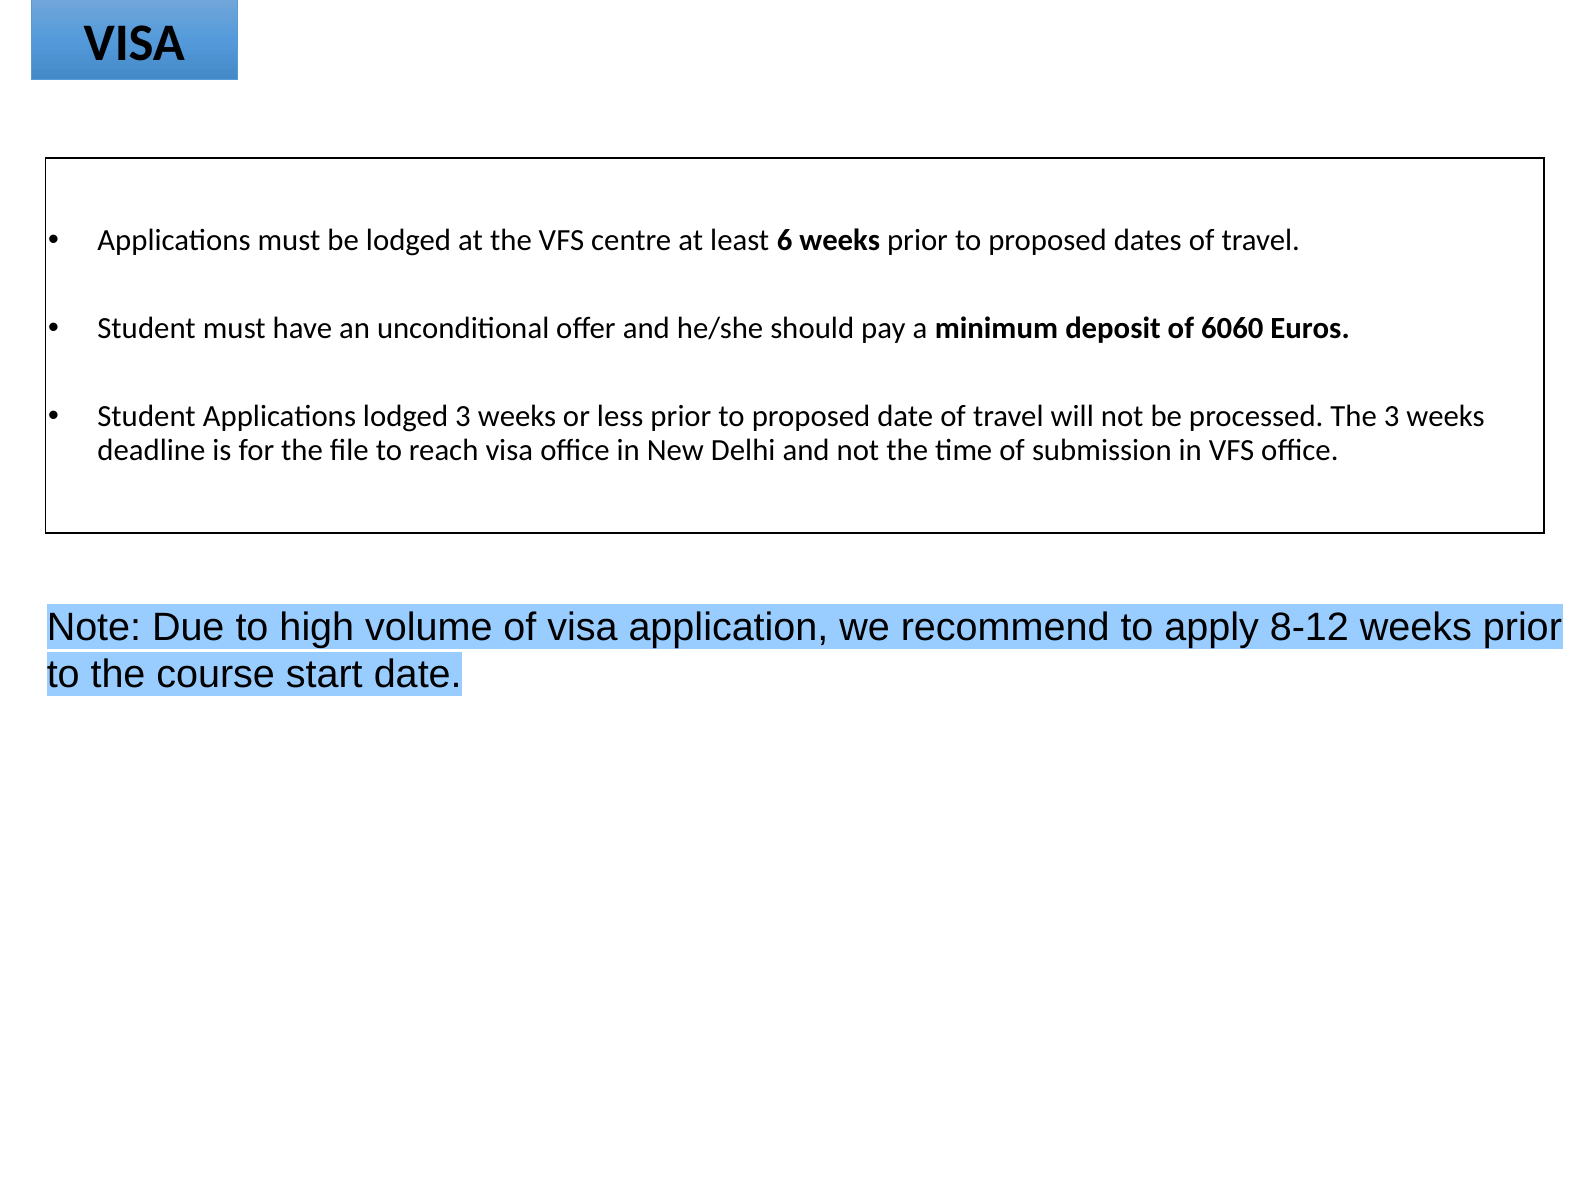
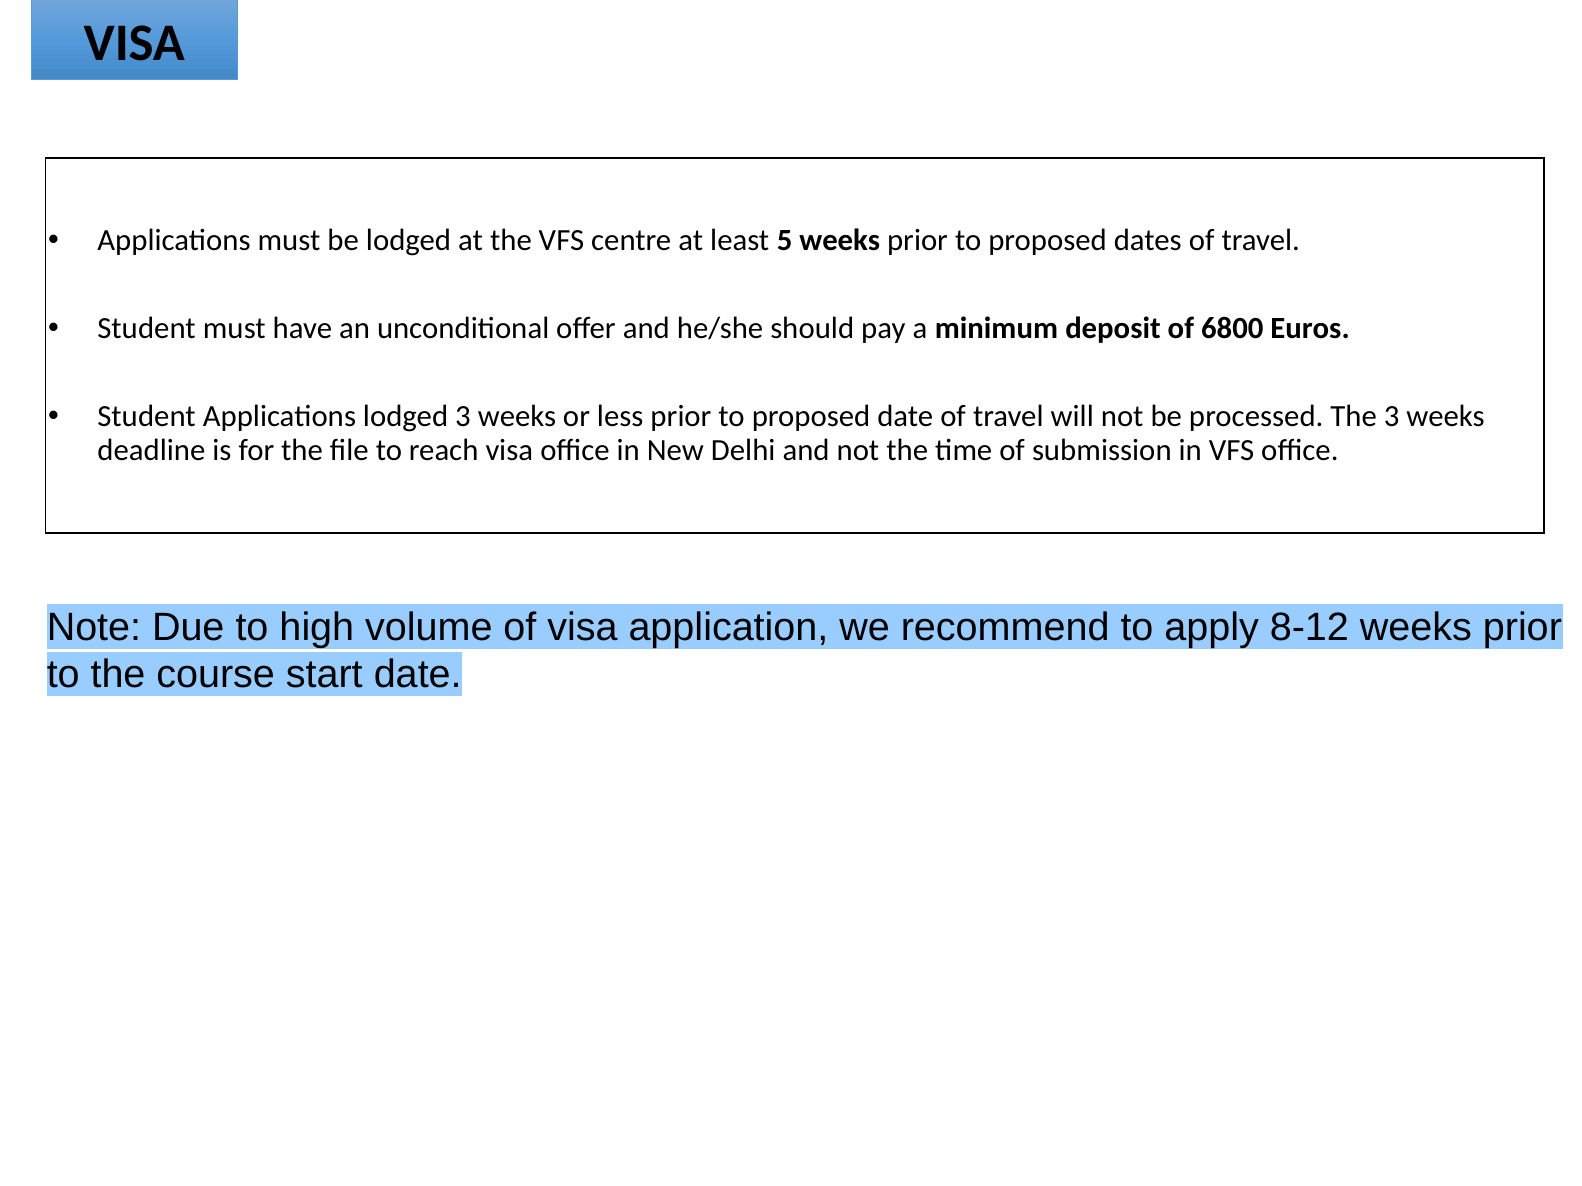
6: 6 -> 5 (785, 241)
6060: 6060 -> 6800 (1232, 329)
